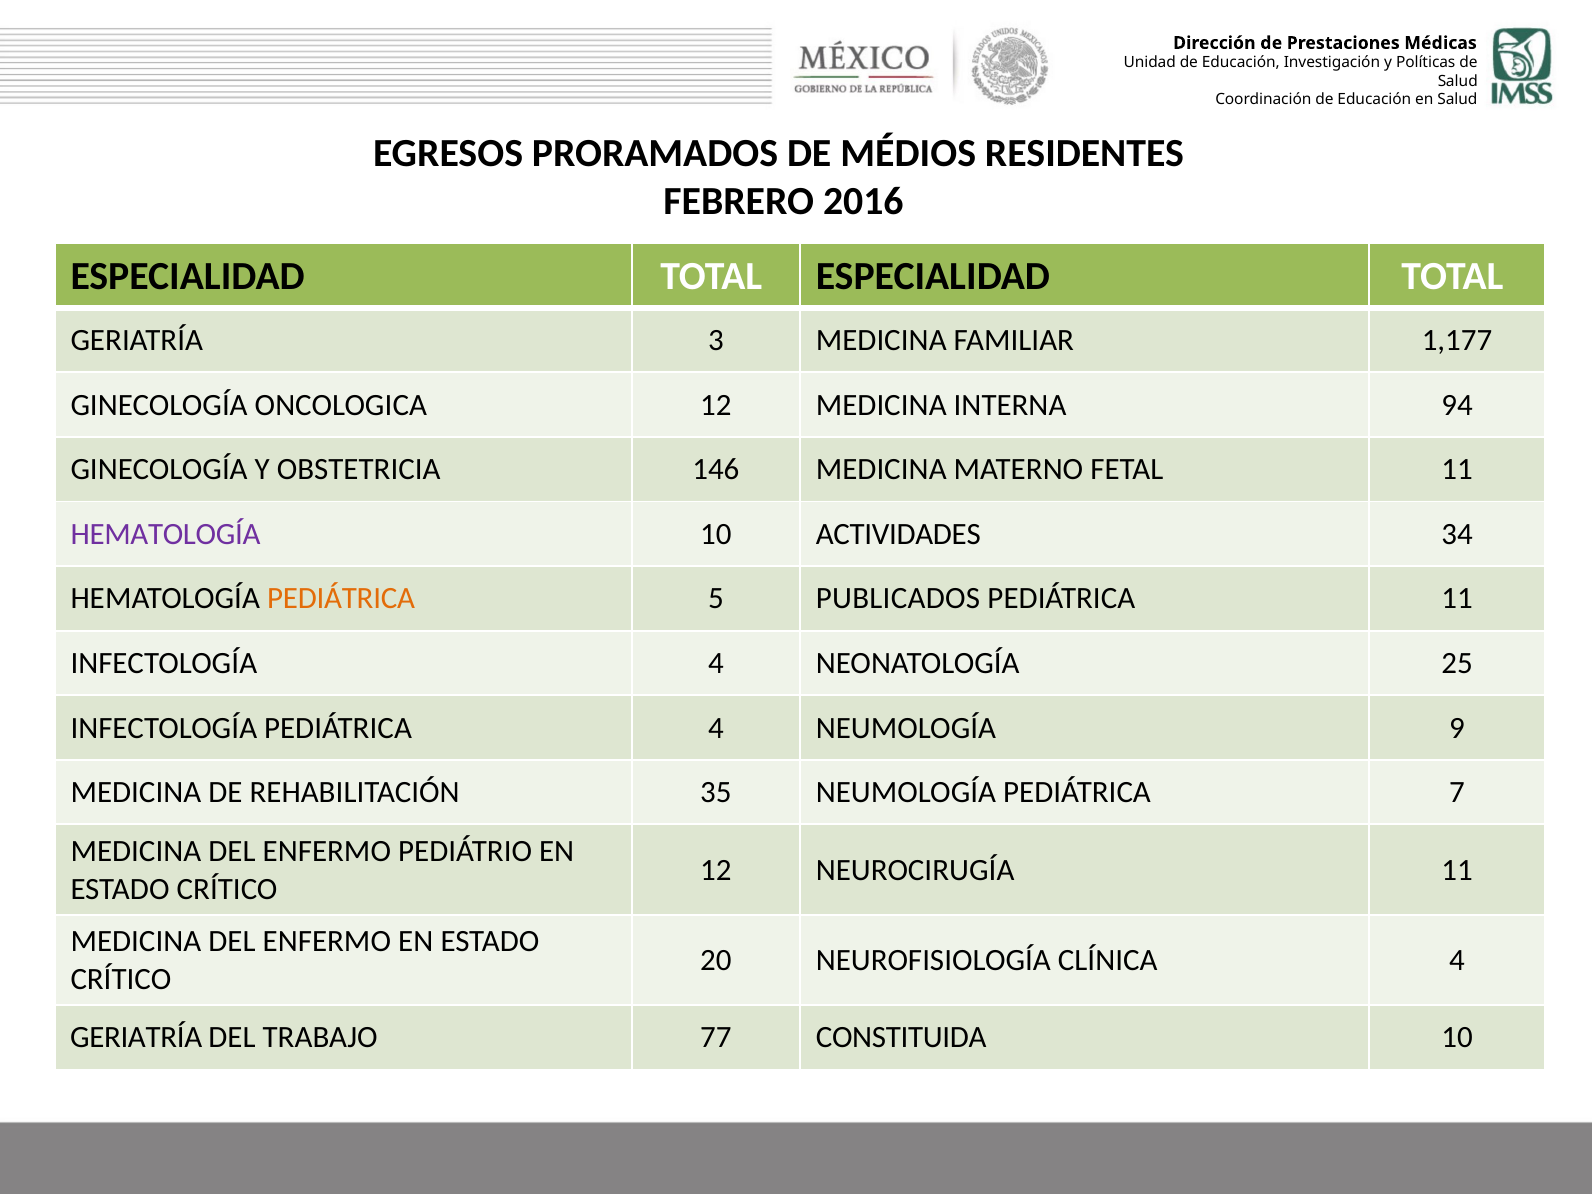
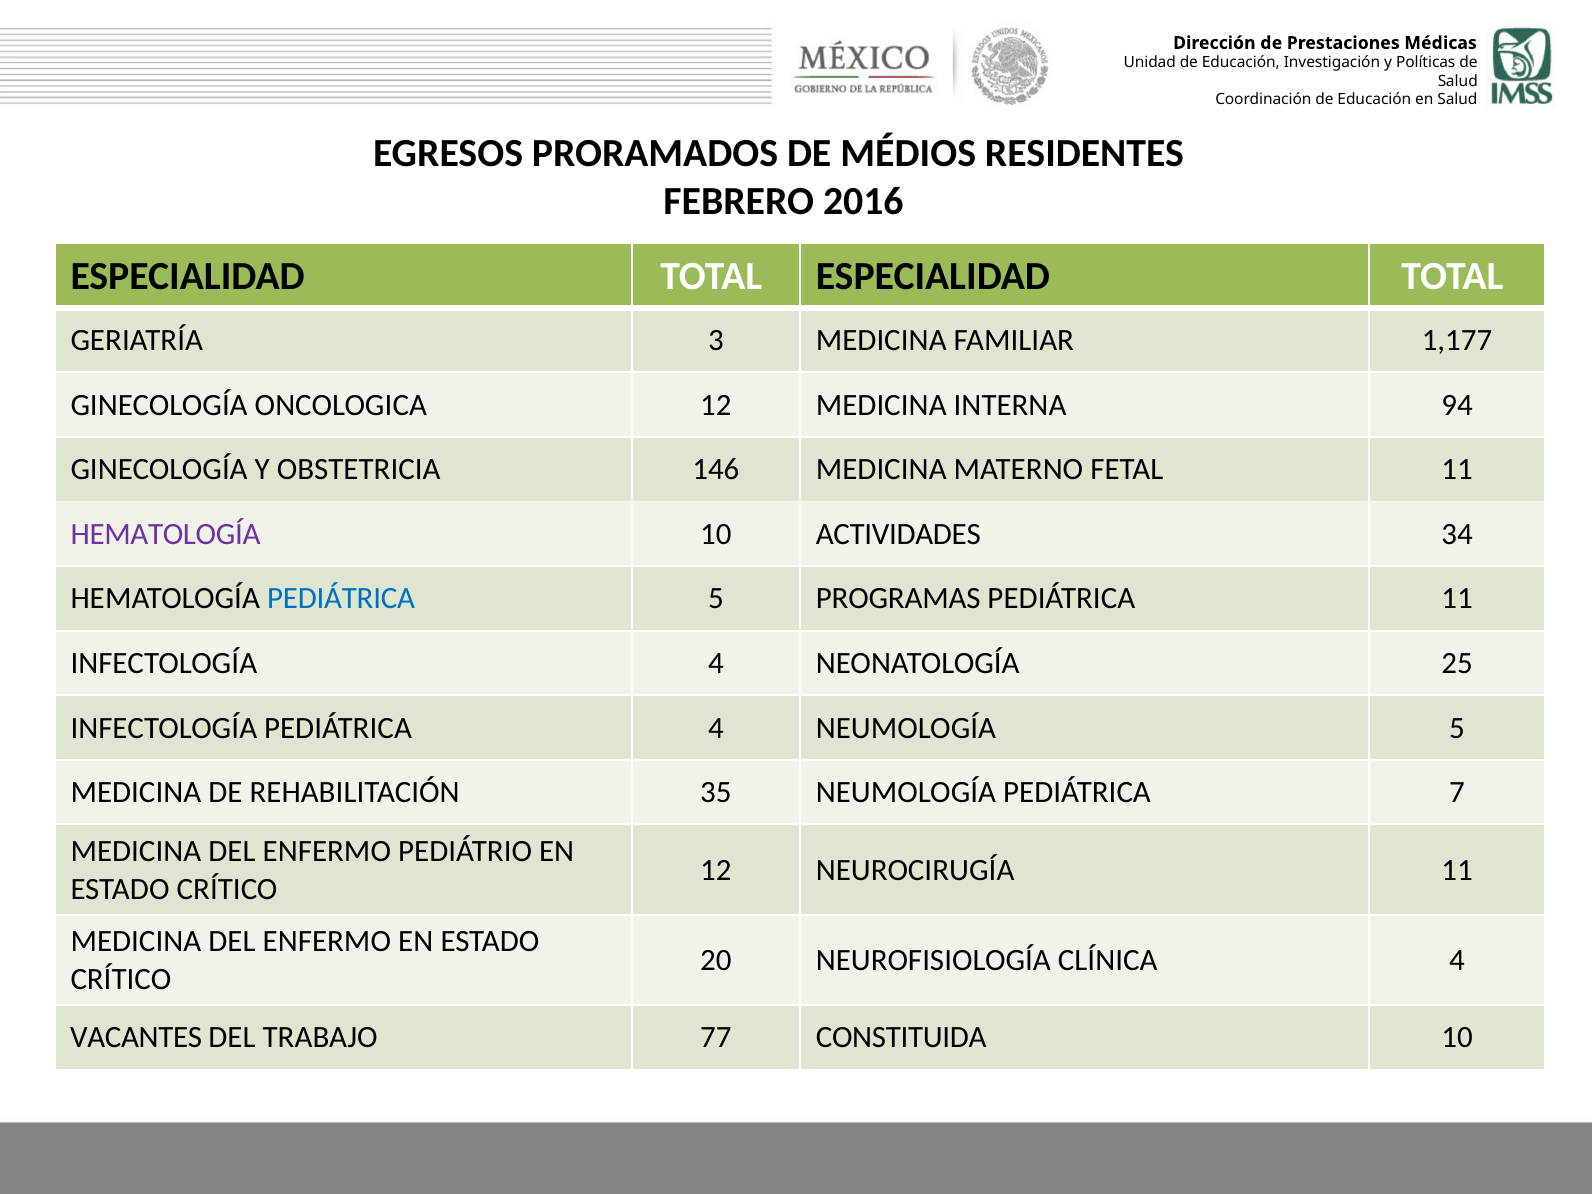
PEDIÁTRICA colour: orange -> blue (341, 599)
PUBLICADOS: PUBLICADOS -> PROGRAMAS (898, 599)
NEUMOLOGÍA 9: 9 -> 5 (1457, 728)
GERIATRÍA: GERIATRÍA -> VACANTES (136, 1038)
